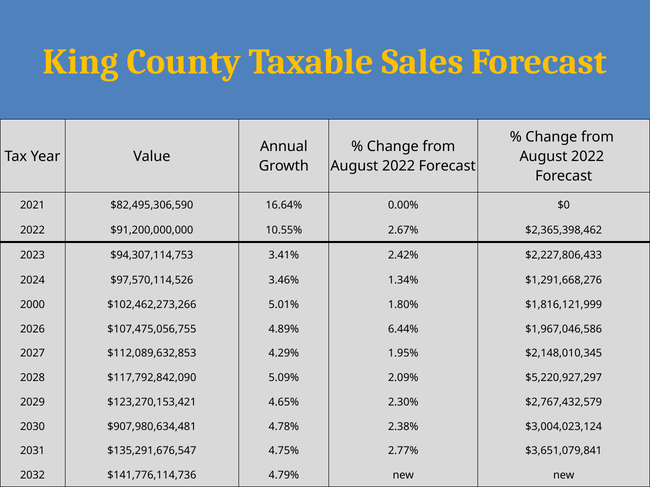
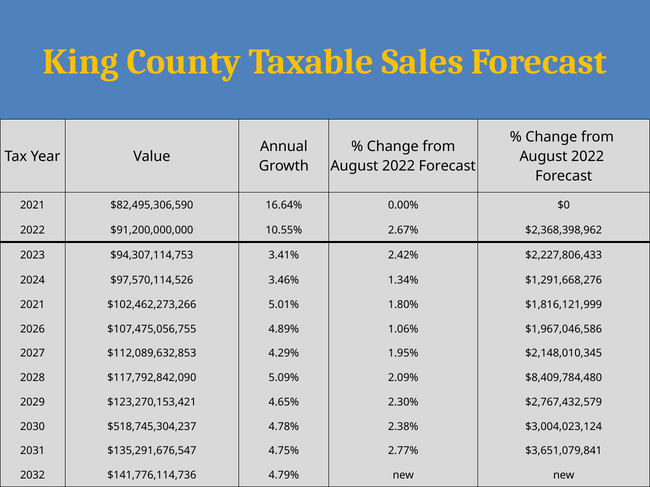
$2,365,398,462: $2,365,398,462 -> $2,368,398,962 (564, 230)
2000: 2000 -> 2021 (33, 305)
6.44%: 6.44% -> 1.06% (403, 329)
$5,220,927,297: $5,220,927,297 -> $8,409,784,480 (564, 378)
$907,980,634,481: $907,980,634,481 -> $518,745,304,237 (152, 427)
